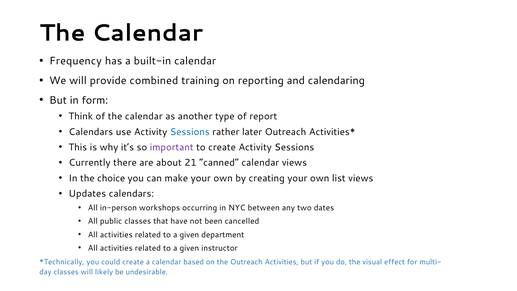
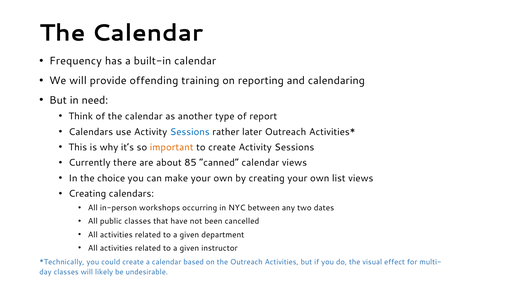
combined: combined -> offending (154, 81)
form: form -> need (95, 100)
important colour: purple -> orange (172, 147)
21: 21 -> 85 (190, 163)
Updates: Updates -> Creating (87, 194)
